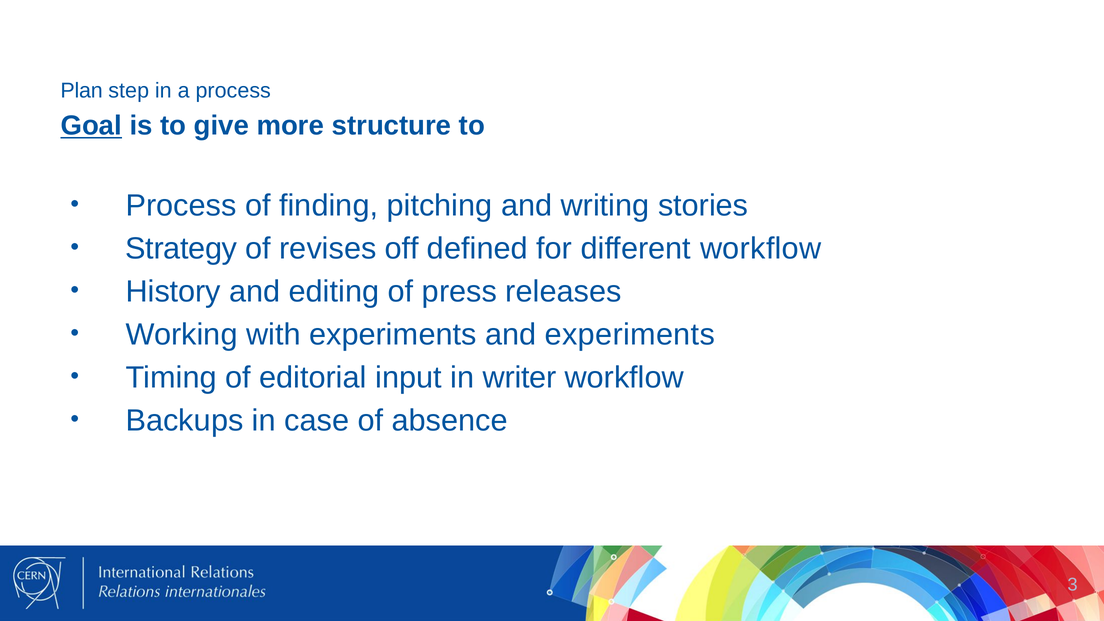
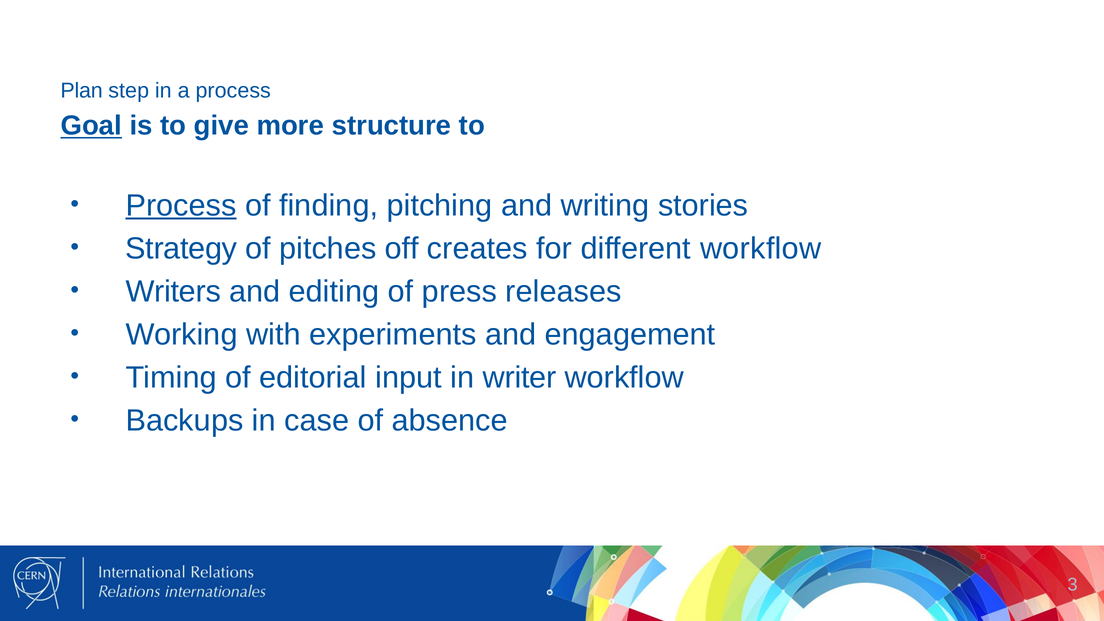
Process underline: none -> present (181, 205)
revises: revises -> pitches (328, 248)
defined: defined -> creates (477, 248)
History: History -> Writers (173, 291)
and experiments: experiments -> engagement (630, 334)
